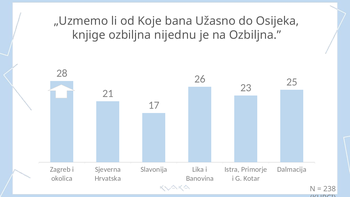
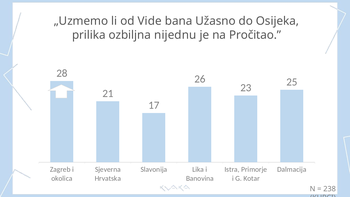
Koje: Koje -> Vide (150, 21)
knjige: knjige -> prilika (89, 35)
na Ozbiljna: Ozbiljna -> Pročitao (255, 35)
